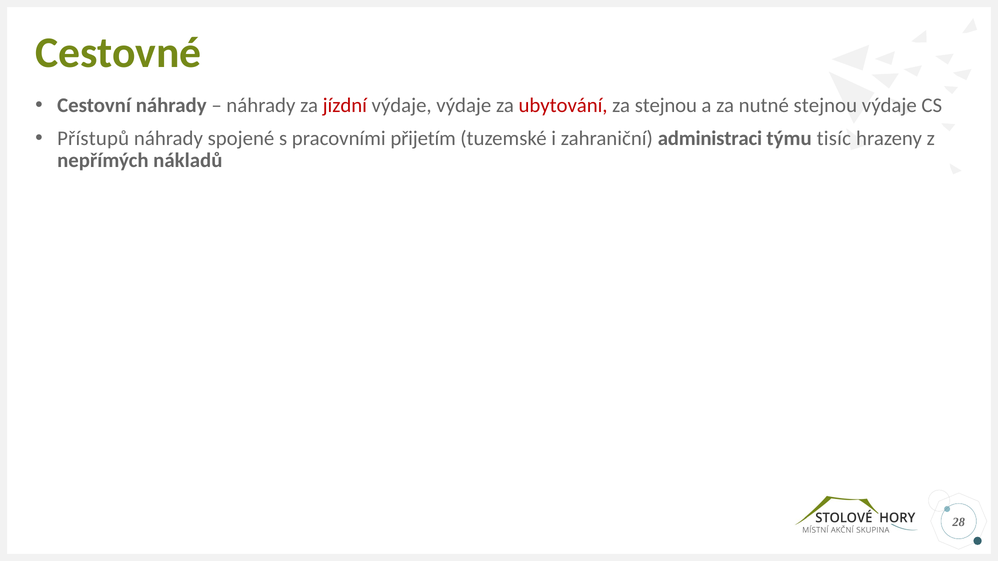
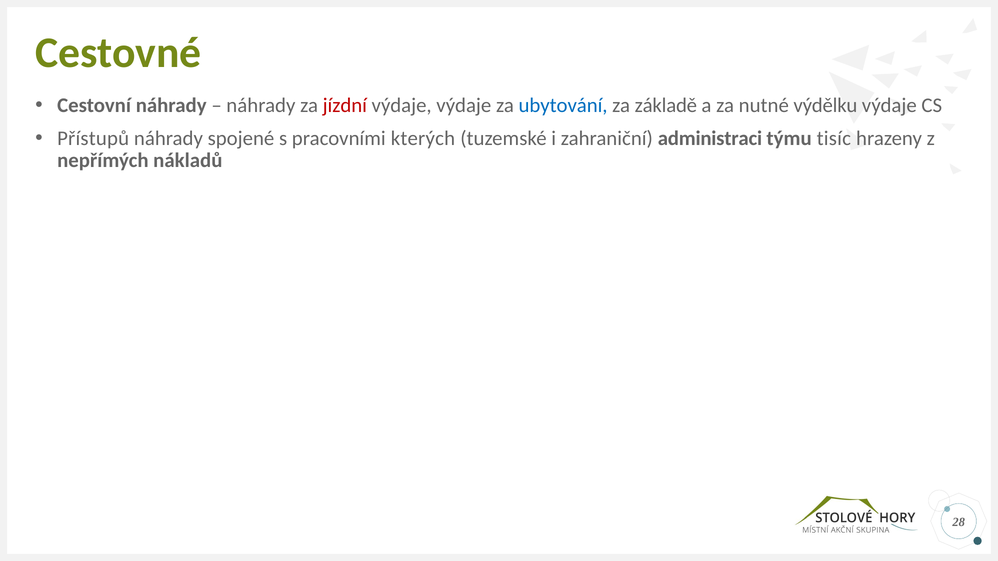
ubytování colour: red -> blue (563, 105)
za stejnou: stejnou -> základě (666, 105)
nutné stejnou: stejnou -> výdělku (825, 105)
přijetím: přijetím -> kterých (423, 138)
